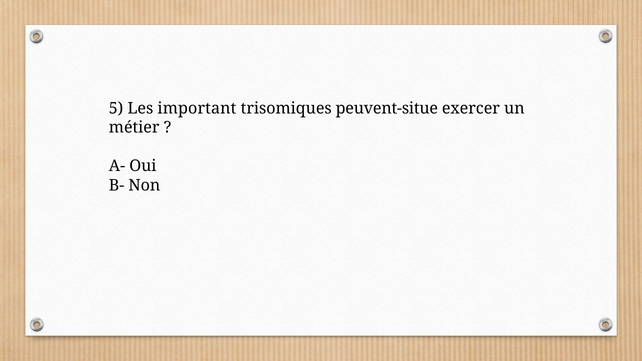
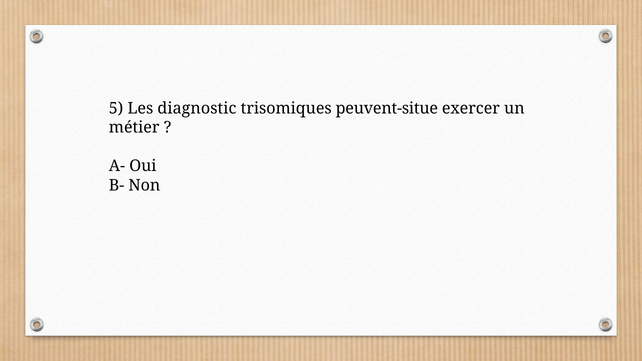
important: important -> diagnostic (197, 108)
